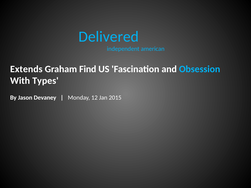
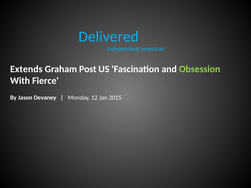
Find: Find -> Post (88, 69)
Obsession colour: light blue -> light green (200, 69)
Types: Types -> Fierce (45, 81)
